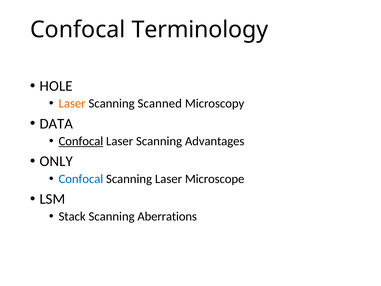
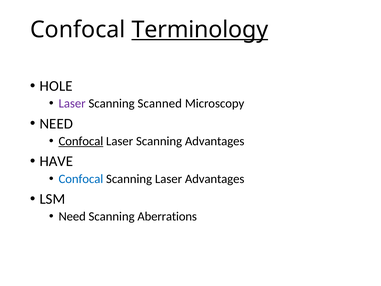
Terminology underline: none -> present (200, 30)
Laser colour: orange -> purple (72, 103)
DATA: DATA -> NEED (56, 124)
ONLY: ONLY -> HAVE (56, 161)
Laser Microscope: Microscope -> Advantages (215, 179)
Stack: Stack -> Need (72, 216)
